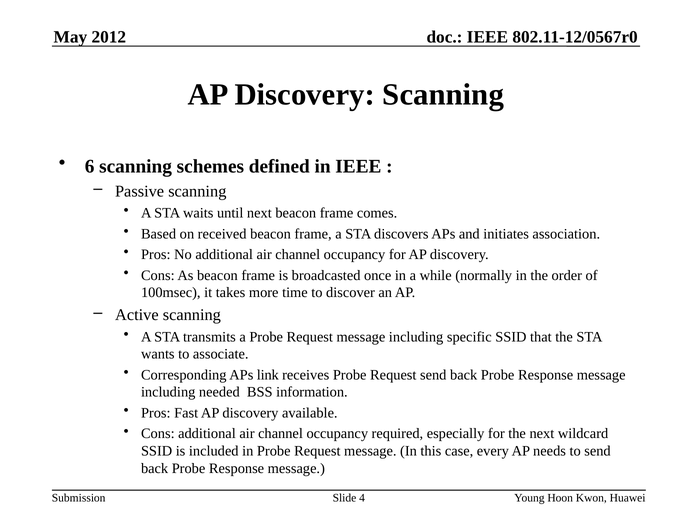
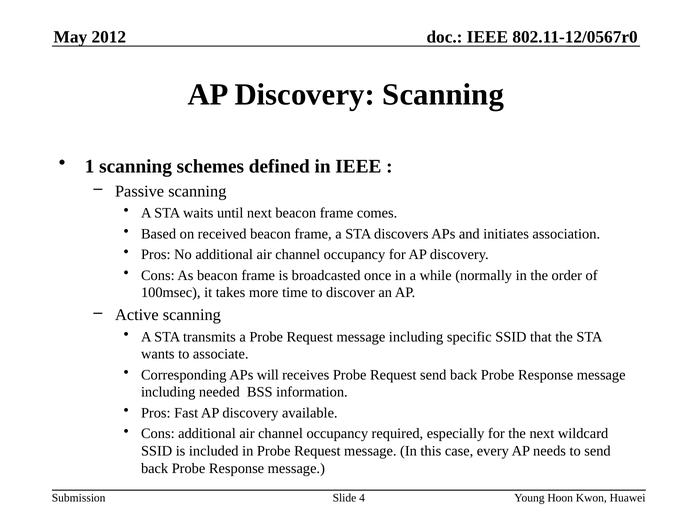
6: 6 -> 1 (90, 166)
link: link -> will (268, 375)
